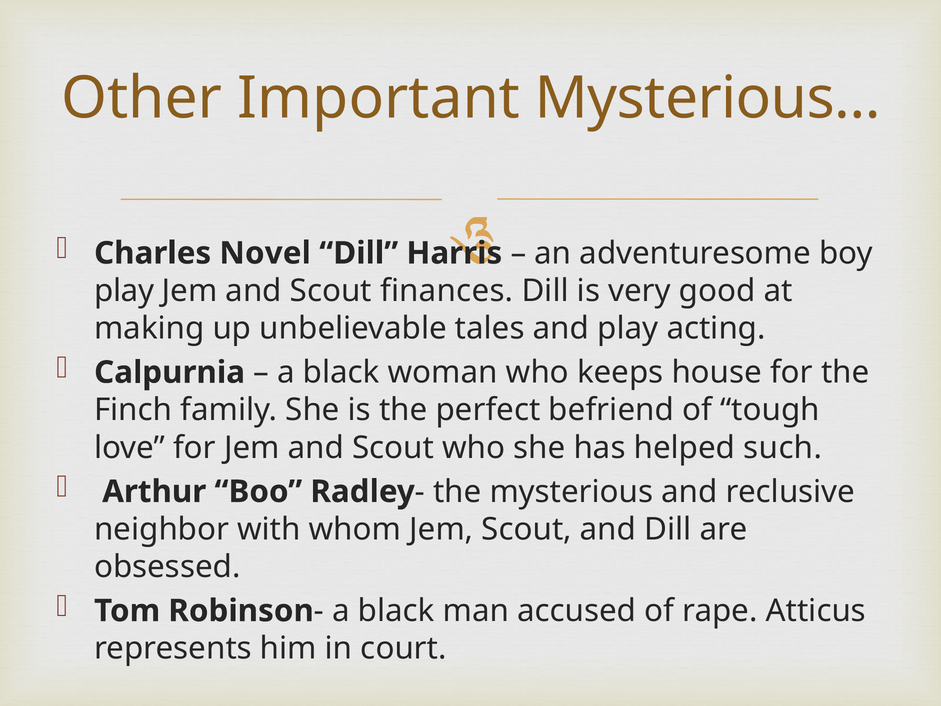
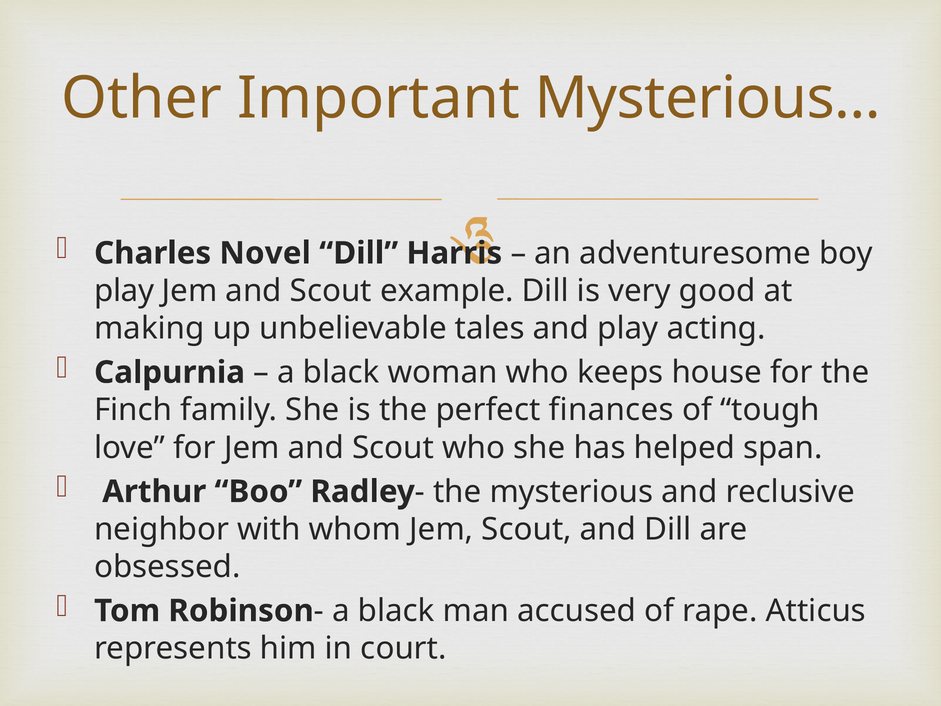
finances: finances -> example (447, 291)
befriend: befriend -> finances (611, 410)
such: such -> span (783, 448)
